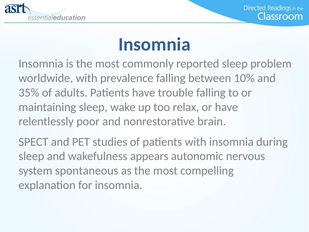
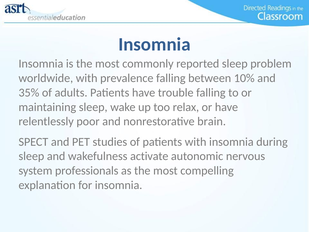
appears: appears -> activate (149, 156)
spontaneous: spontaneous -> professionals (87, 171)
